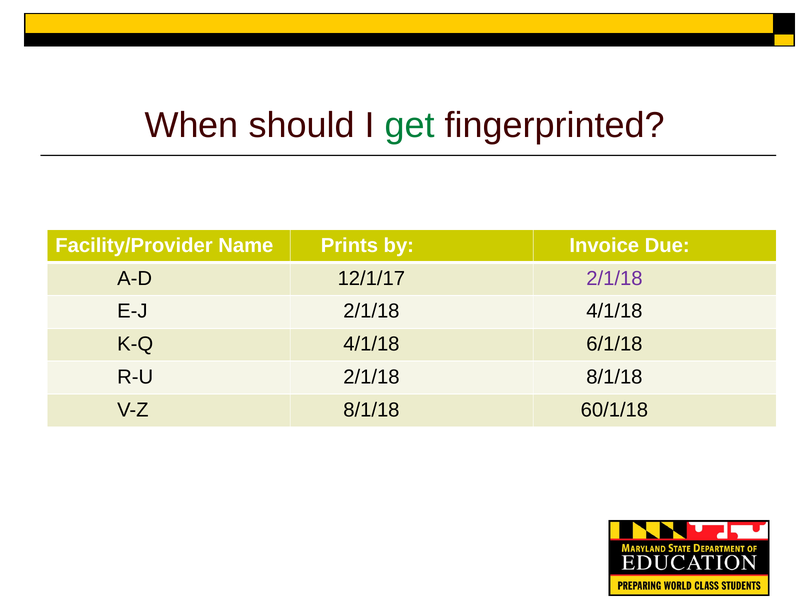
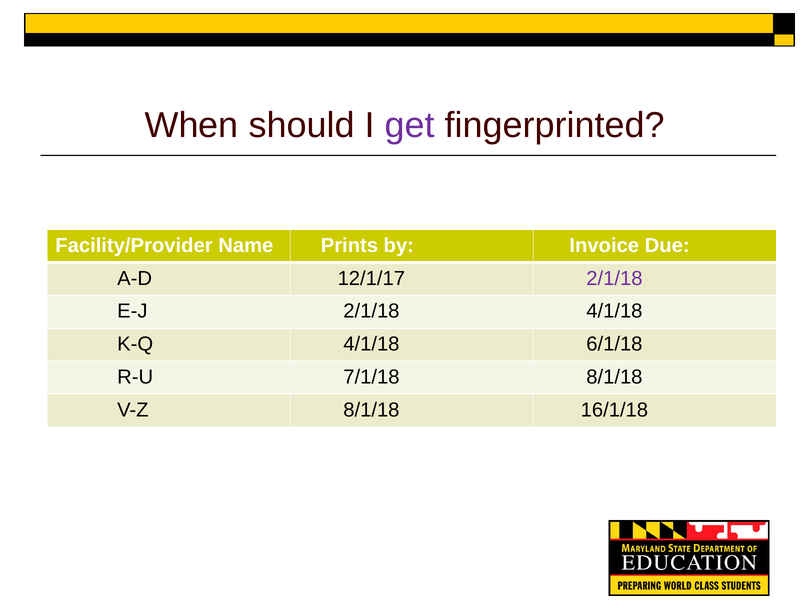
get colour: green -> purple (410, 125)
R-U 2/1/18: 2/1/18 -> 7/1/18 (371, 377)
60/1/18: 60/1/18 -> 16/1/18 (614, 409)
